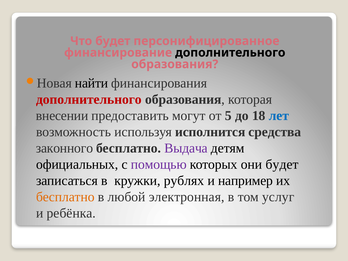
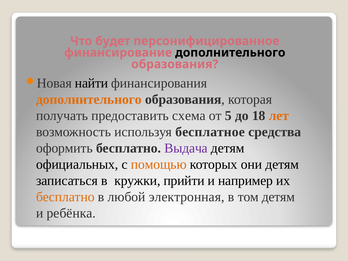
дополнительного colour: red -> orange (89, 99)
внесении: внесении -> получать (62, 116)
могут: могут -> схема (189, 116)
лет colour: blue -> orange (279, 116)
исполнится: исполнится -> бесплатное (210, 132)
законного: законного -> оформить (64, 148)
помощью colour: purple -> orange (159, 164)
они будет: будет -> детям (282, 164)
рублях: рублях -> прийти (184, 181)
том услуг: услуг -> детям (278, 197)
